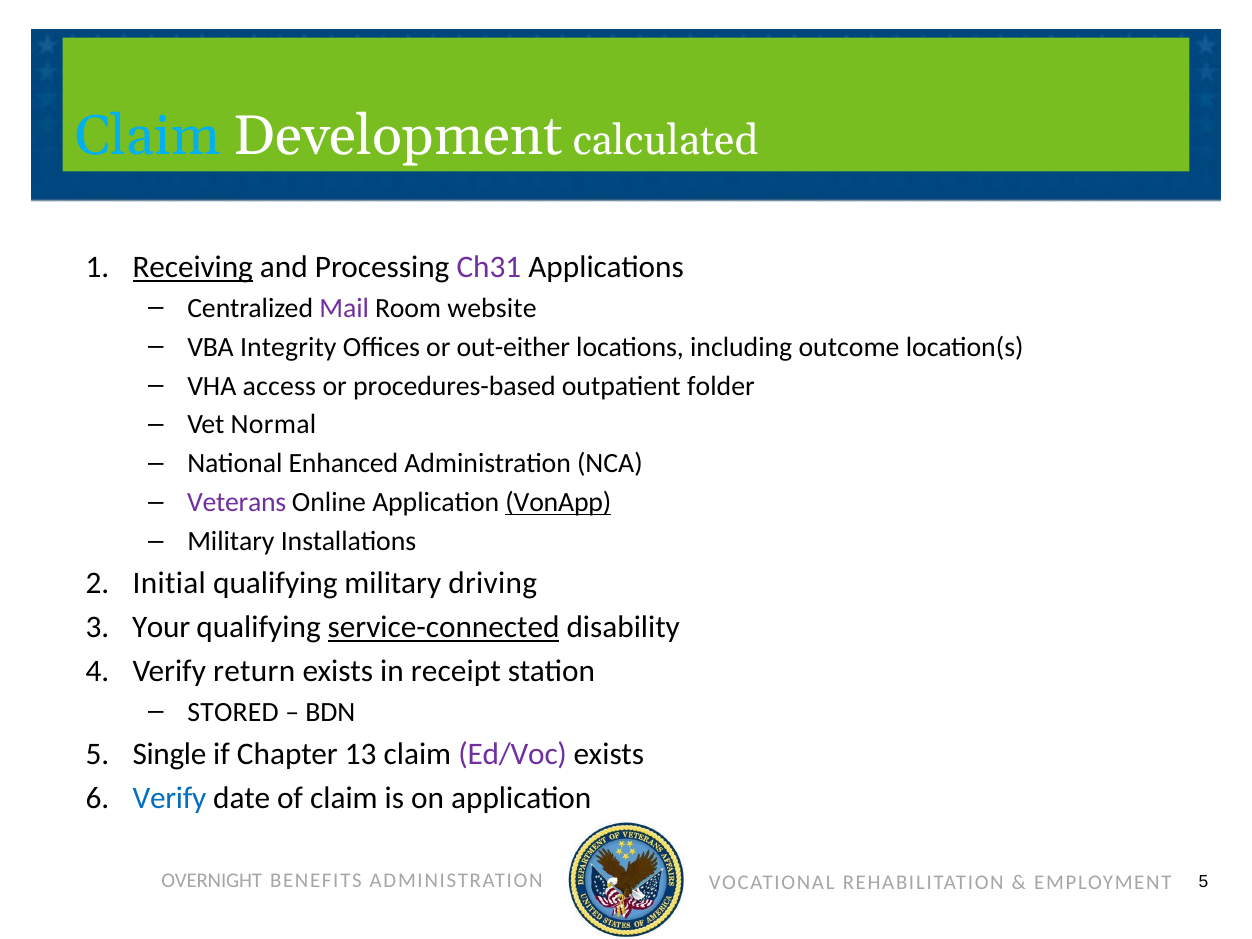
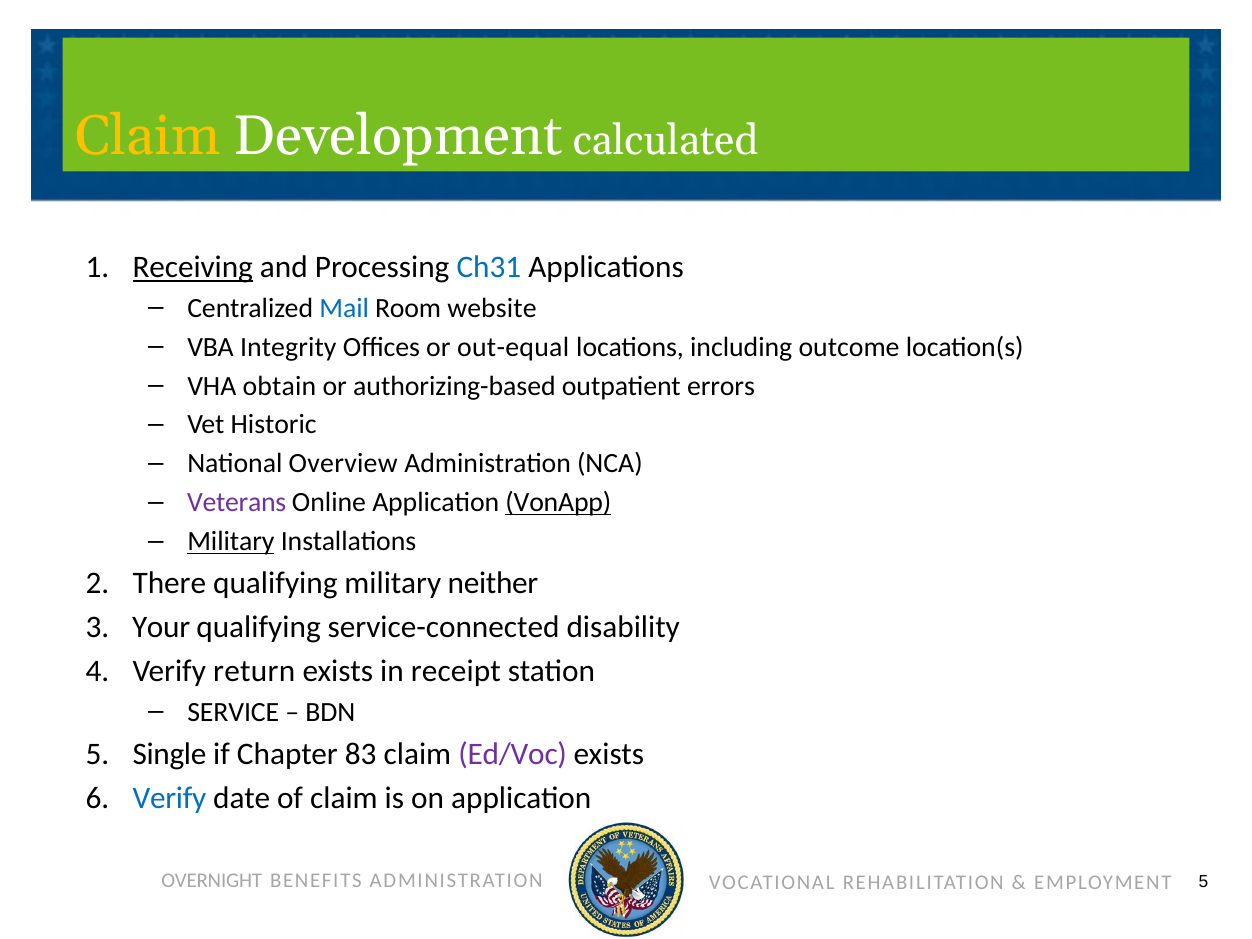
Claim colour: light blue -> yellow (148, 136)
Ch31 colour: purple -> blue (489, 267)
Mail colour: purple -> blue (344, 308)
out-either: out-either -> out-equal (513, 347)
access: access -> obtain (279, 386)
procedures-based: procedures-based -> authorizing-based (454, 386)
folder: folder -> errors (721, 386)
Normal: Normal -> Historic (274, 425)
Enhanced: Enhanced -> Overview (343, 464)
Military underline: none -> present (231, 542)
Initial: Initial -> There (169, 584)
driving: driving -> neither (493, 584)
service-connected underline: present -> none (444, 627)
STORED: STORED -> SERVICE (233, 712)
13: 13 -> 83 (361, 754)
